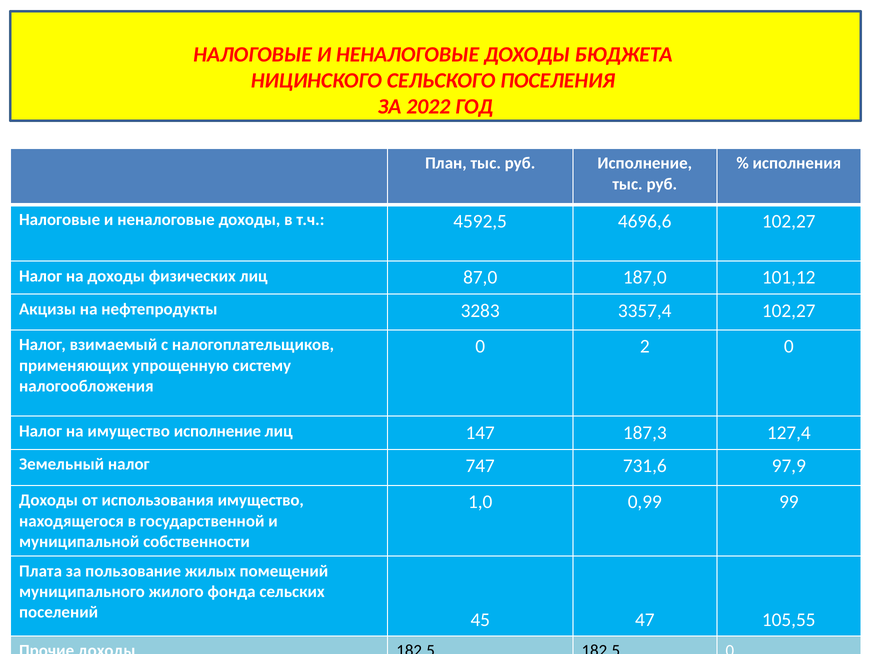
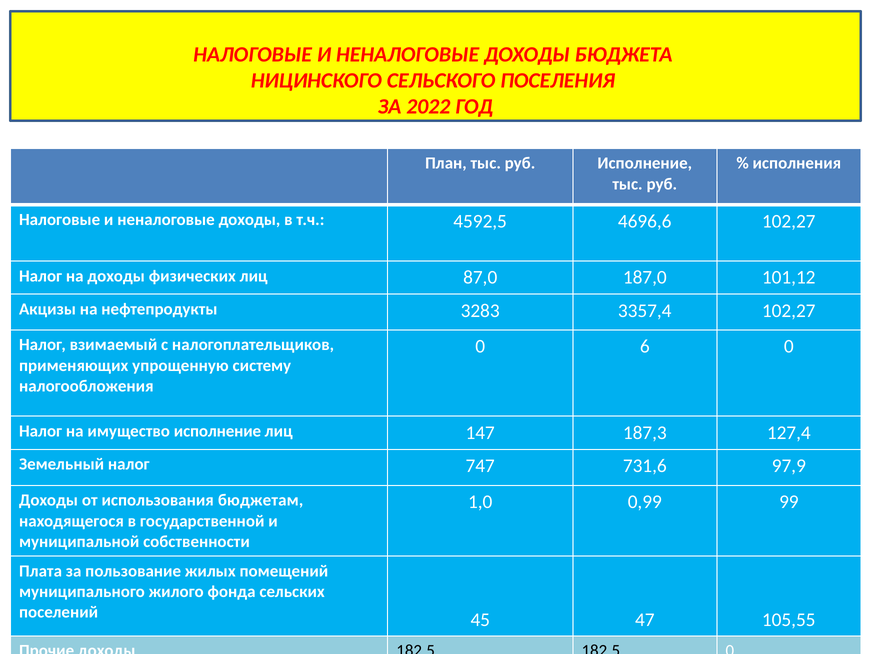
2: 2 -> 6 (645, 346)
использования имущество: имущество -> бюджетам (261, 500)
